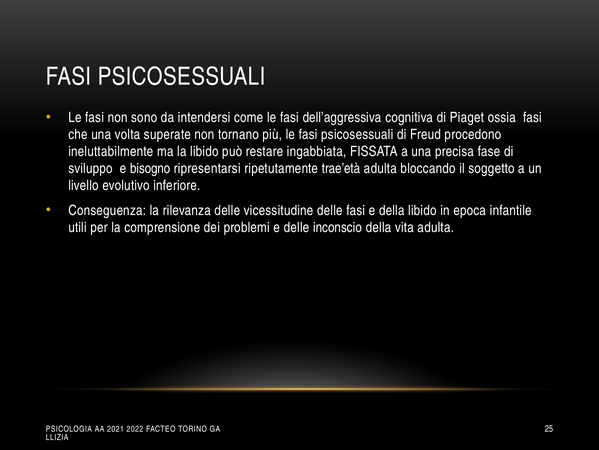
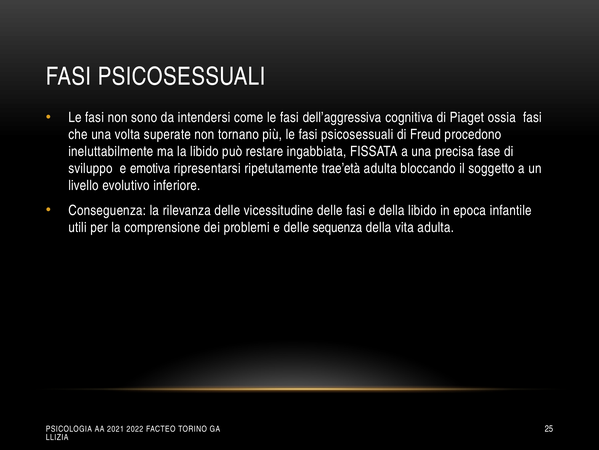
bisogno: bisogno -> emotiva (150, 168)
inconscio: inconscio -> sequenza (338, 227)
